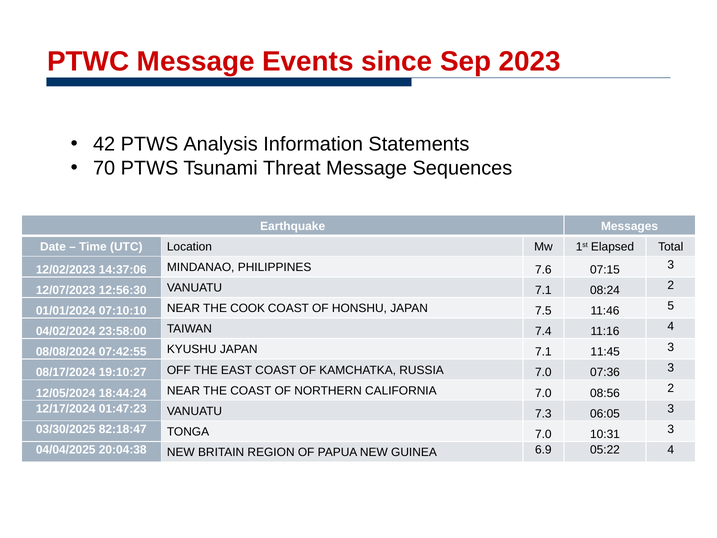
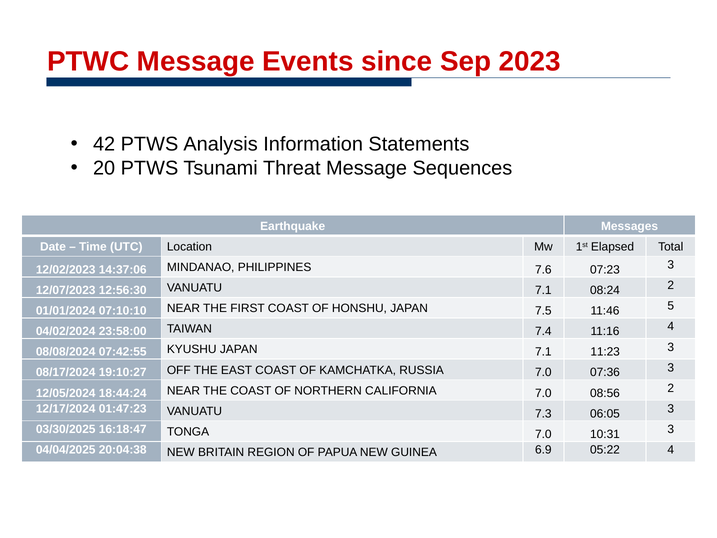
70: 70 -> 20 (104, 168)
07:15: 07:15 -> 07:23 (605, 270)
COOK: COOK -> FIRST (248, 308)
11:45: 11:45 -> 11:23 (605, 352)
82:18:47: 82:18:47 -> 16:18:47 (123, 429)
